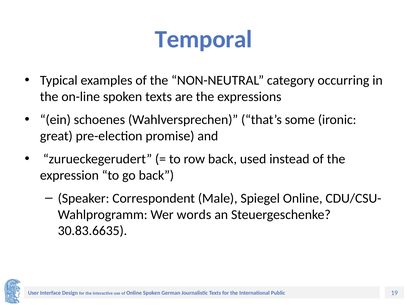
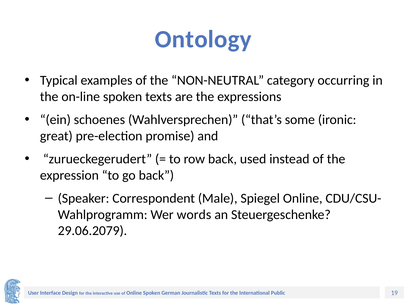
Temporal: Temporal -> Ontology (203, 39)
30.83.6635: 30.83.6635 -> 29.06.2079 (92, 231)
